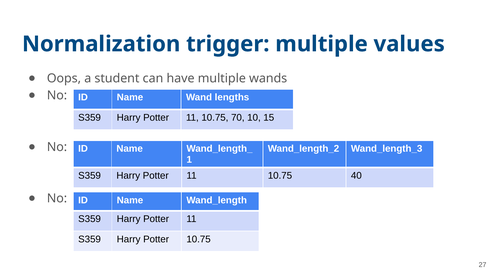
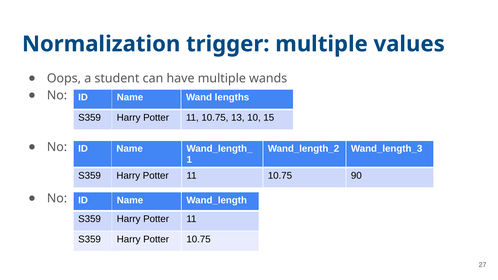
70: 70 -> 13 (238, 118)
40: 40 -> 90 (356, 176)
